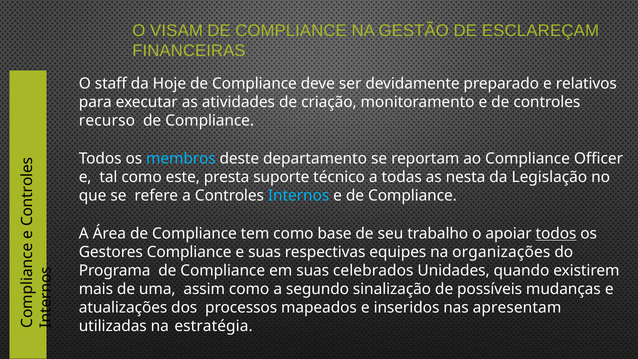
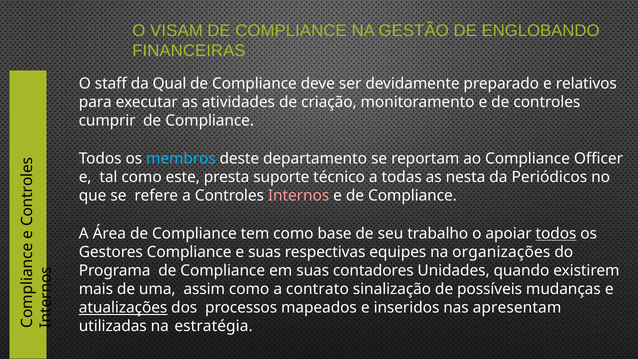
ESCLAREÇAM: ESCLAREÇAM -> ENGLOBANDO (541, 31)
Hoje: Hoje -> Qual (169, 83)
recurso: recurso -> cumprir (107, 120)
Legislação: Legislação -> Periódicos (549, 177)
Internos colour: light blue -> pink (299, 196)
celebrados: celebrados -> contadores (373, 271)
segundo: segundo -> contrato (317, 289)
atualizações underline: none -> present (123, 308)
